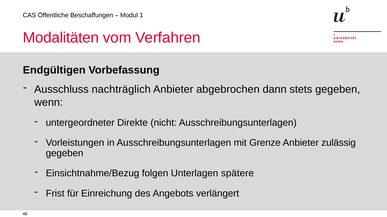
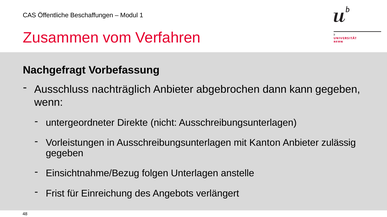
Modalitäten: Modalitäten -> Zusammen (61, 38)
Endgültigen: Endgültigen -> Nachgefragt (54, 70)
stets: stets -> kann (301, 90)
Grenze: Grenze -> Kanton (265, 143)
spätere: spätere -> anstelle (238, 174)
